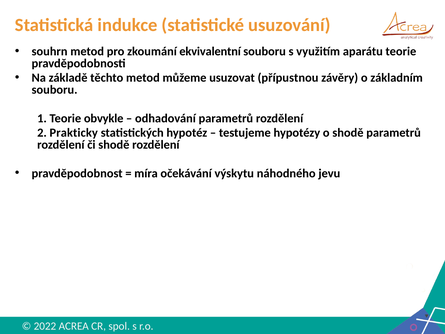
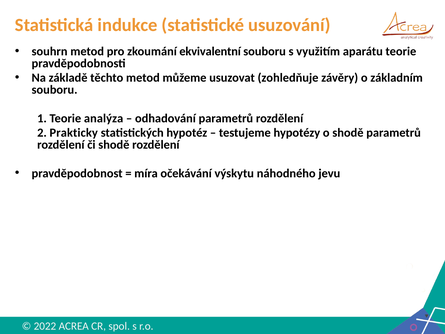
přípustnou: přípustnou -> zohledňuje (288, 78)
obvykle: obvykle -> analýza (104, 118)
